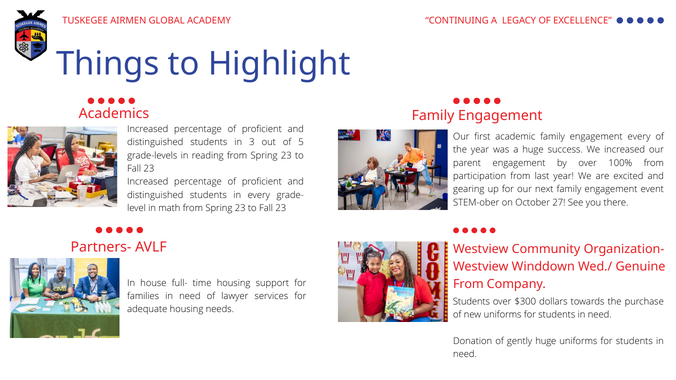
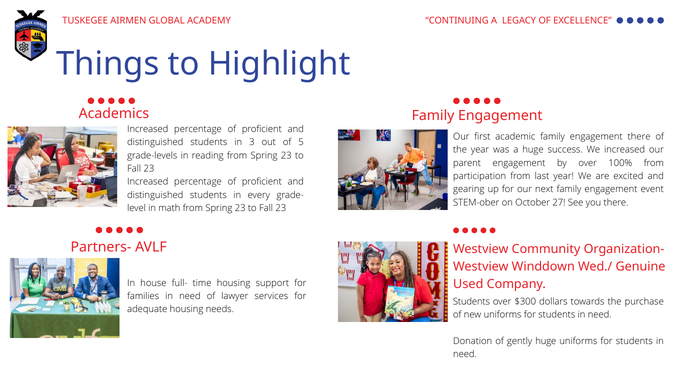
engagement every: every -> there (639, 137)
From: From -> Used (468, 285)
